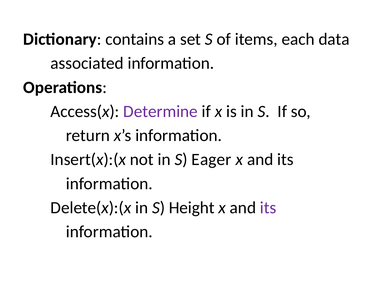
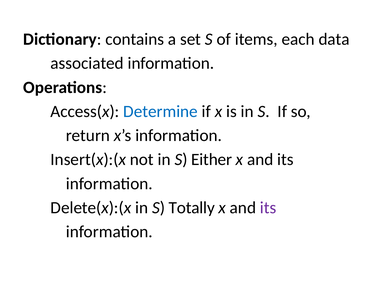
Determine colour: purple -> blue (160, 112)
Eager: Eager -> Either (212, 160)
Height: Height -> Totally (192, 208)
